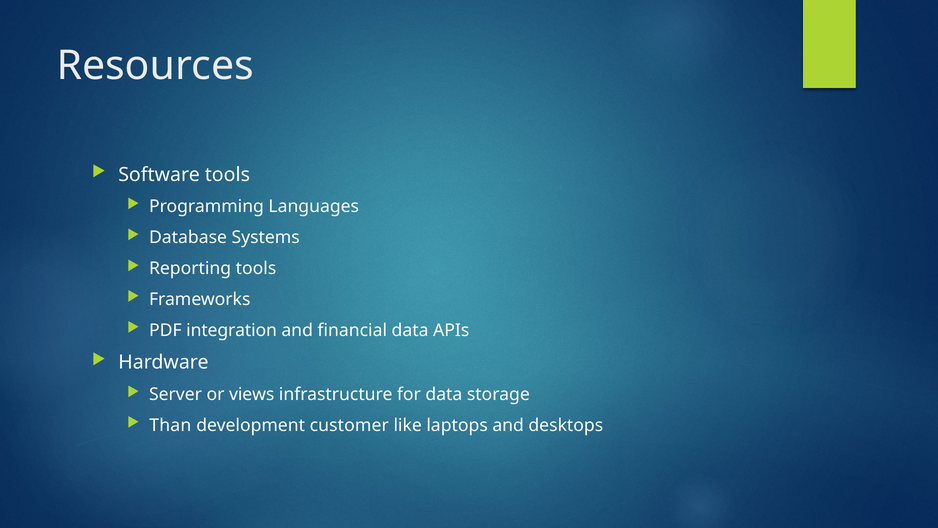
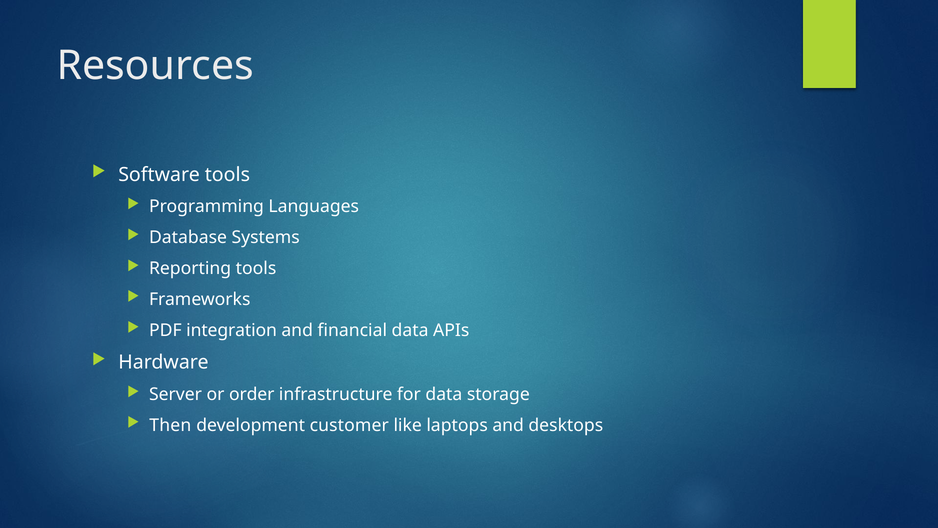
views: views -> order (252, 394)
Than: Than -> Then (170, 425)
